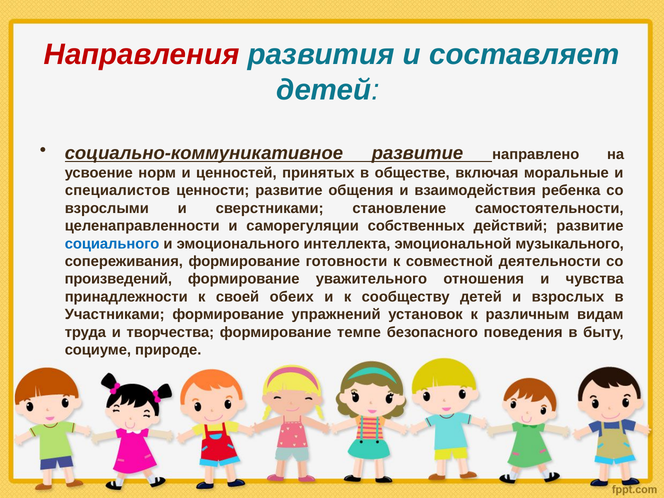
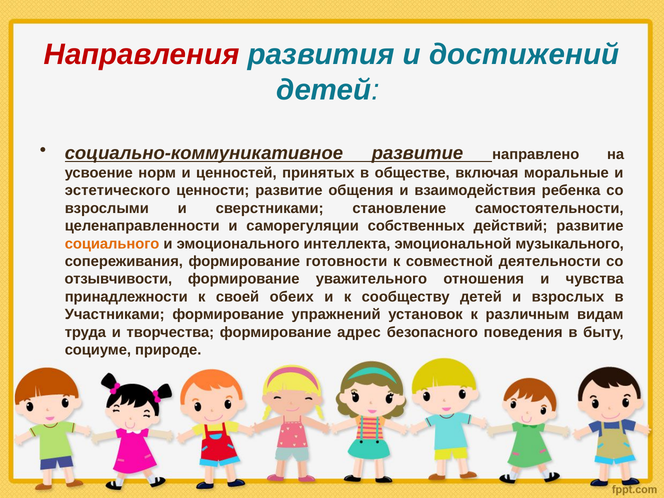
составляет: составляет -> достижений (524, 55)
специалистов: специалистов -> эстетического (118, 191)
социального colour: blue -> orange (112, 244)
произведений: произведений -> отзывчивости (118, 279)
темпе: темпе -> адрес (359, 332)
